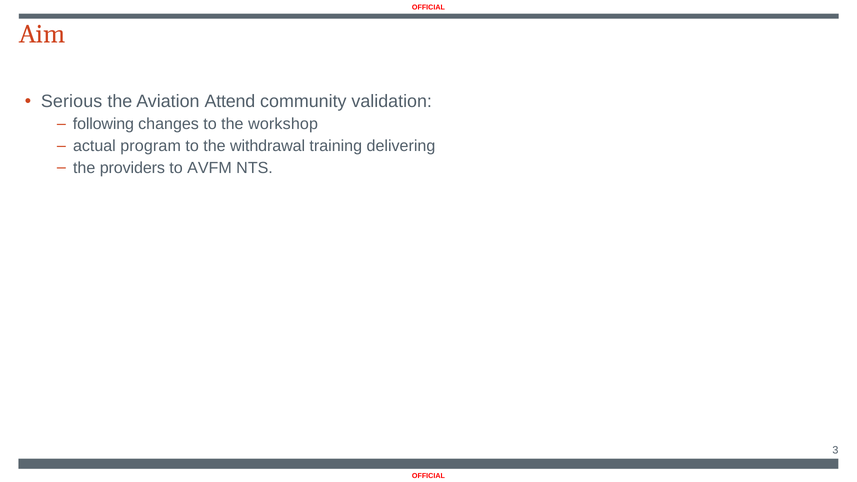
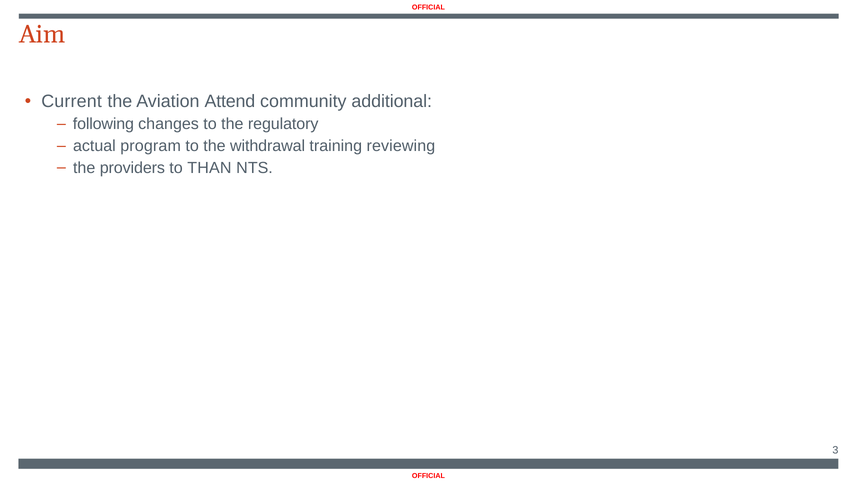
Serious: Serious -> Current (72, 101)
validation: validation -> additional (392, 101)
workshop: workshop -> regulatory (283, 124)
delivering: delivering -> reviewing (401, 146)
AVFM: AVFM -> THAN (209, 168)
